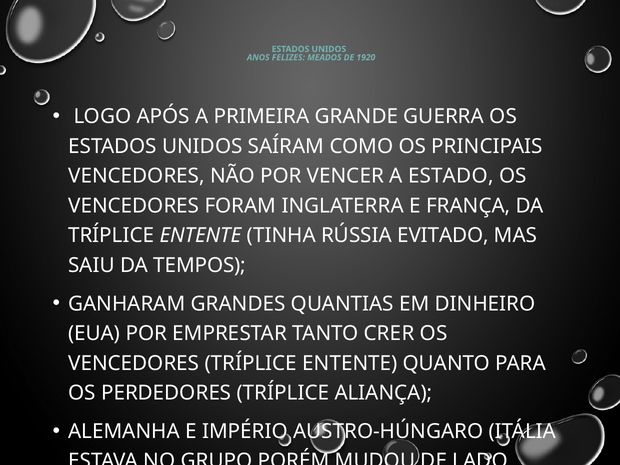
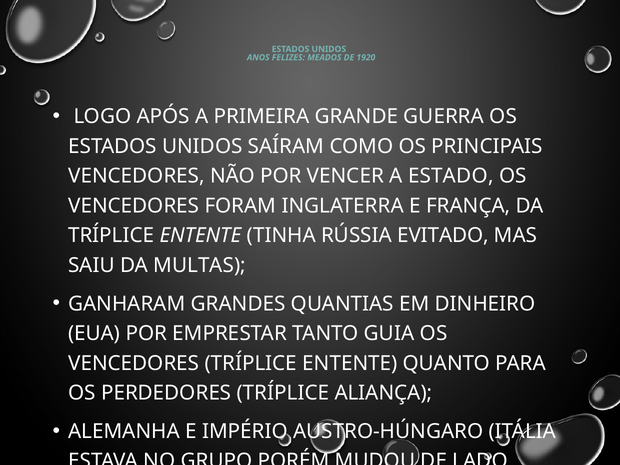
TEMPOS: TEMPOS -> MULTAS (200, 265)
CRER: CRER -> GUIA (389, 333)
